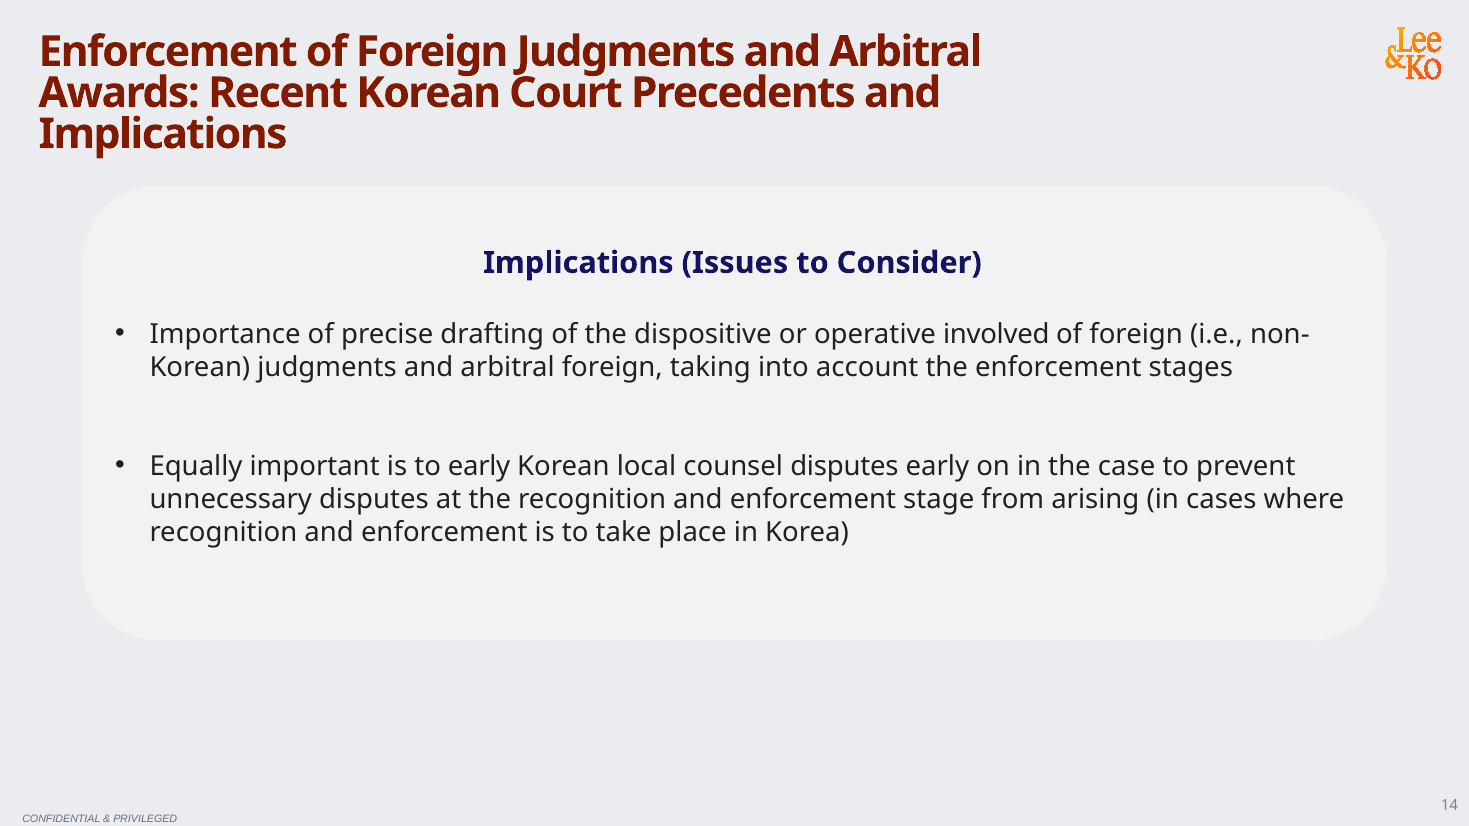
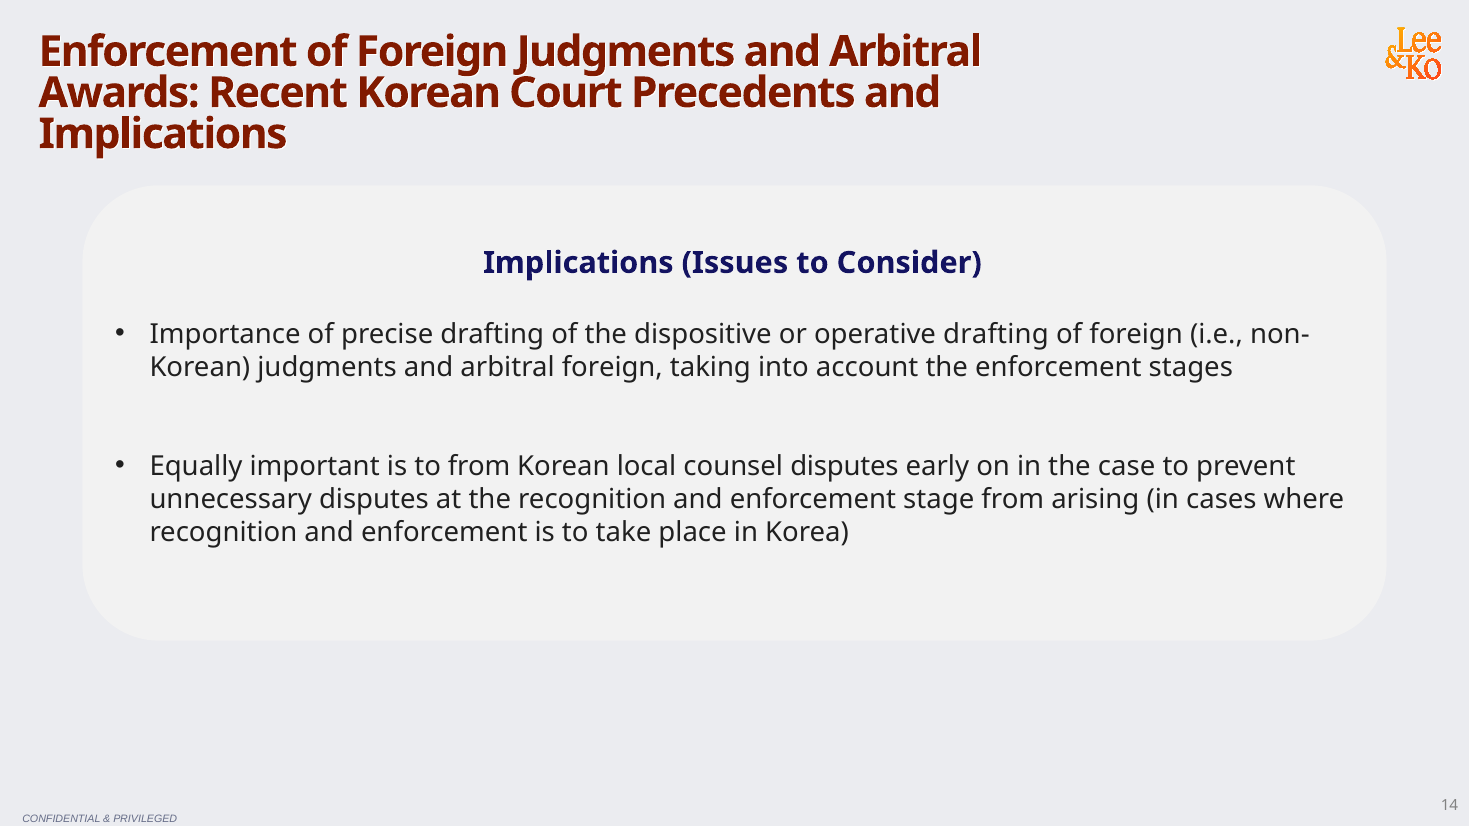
operative involved: involved -> drafting (996, 334)
to early: early -> from (479, 467)
